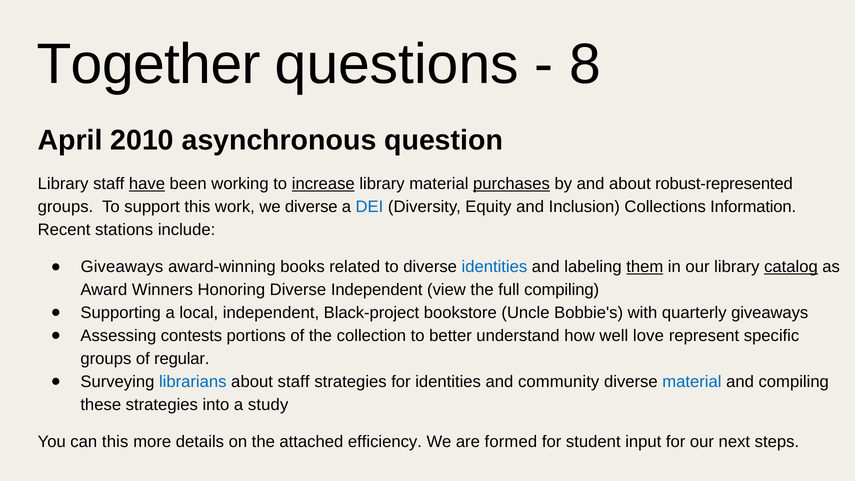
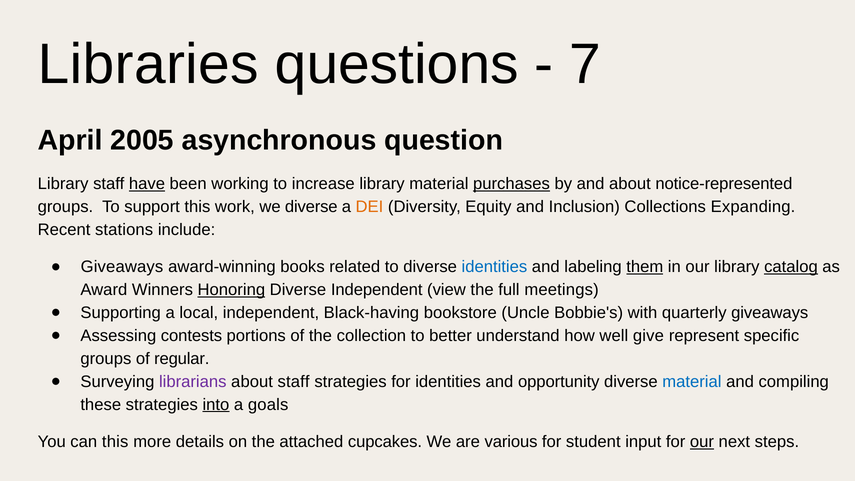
Together: Together -> Libraries (148, 64)
8: 8 -> 7 (585, 64)
2010: 2010 -> 2005 (142, 141)
increase underline: present -> none (323, 184)
robust-represented: robust-represented -> notice-represented (724, 184)
DEI colour: blue -> orange (369, 207)
Information: Information -> Expanding (753, 207)
Honoring underline: none -> present (231, 290)
full compiling: compiling -> meetings (562, 290)
Black-project: Black-project -> Black-having (371, 313)
love: love -> give (648, 336)
librarians colour: blue -> purple (193, 382)
community: community -> opportunity (559, 382)
into underline: none -> present (216, 405)
study: study -> goals (268, 405)
efficiency: efficiency -> cupcakes (385, 442)
formed: formed -> various (511, 442)
our underline: none -> present (702, 442)
